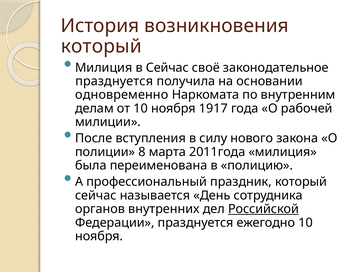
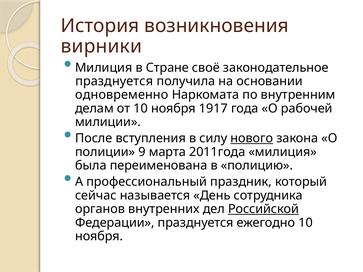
который: который -> вирники (101, 46)
в Сейчас: Сейчас -> Стране (167, 68)
нового underline: none -> present (252, 138)
8: 8 -> 9 (142, 152)
